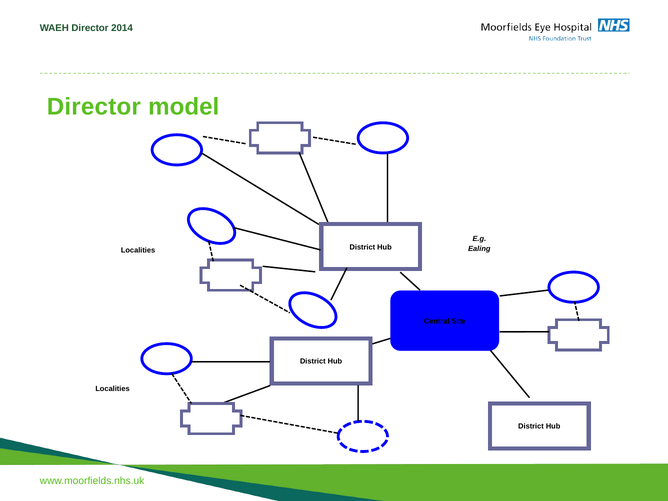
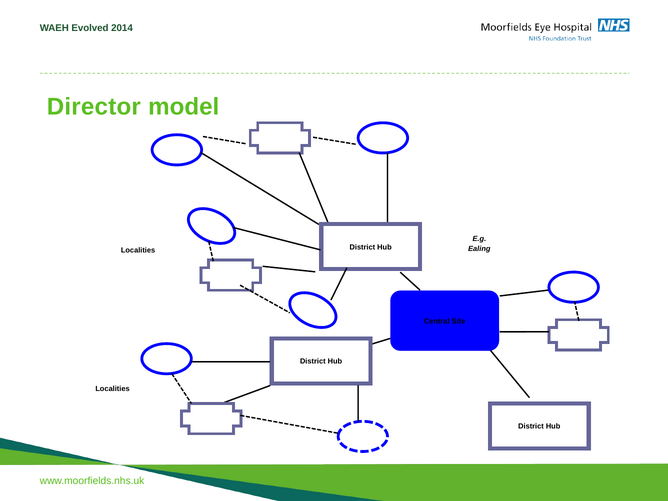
WAEH Director: Director -> Evolved (90, 28)
